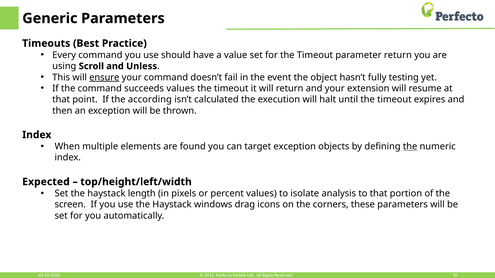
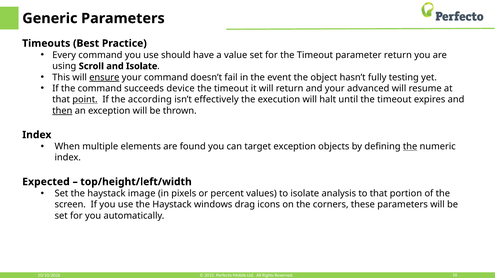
and Unless: Unless -> Isolate (142, 66)
succeeds values: values -> device (181, 89)
extension: extension -> advanced (368, 89)
point underline: none -> present (85, 100)
calculated: calculated -> effectively (216, 100)
then underline: none -> present (62, 111)
length: length -> image (142, 194)
